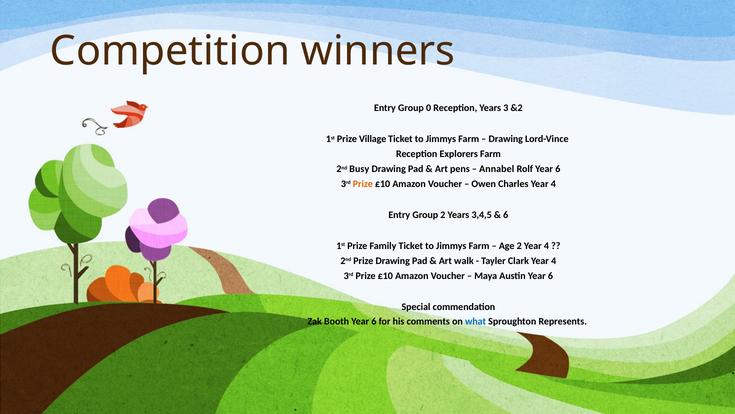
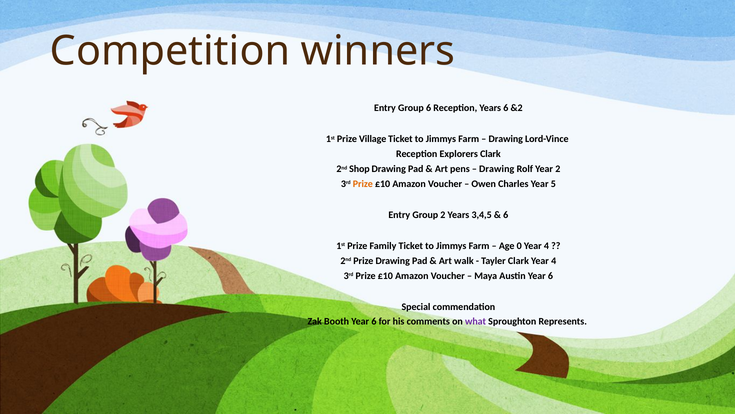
Group 0: 0 -> 6 (429, 108)
Years 3: 3 -> 6 (506, 108)
Explorers Farm: Farm -> Clark (490, 154)
Busy: Busy -> Shop (359, 169)
Annabel: Annabel -> Drawing (497, 169)
Rolf Year 6: 6 -> 2 (558, 169)
Charles Year 4: 4 -> 5 (553, 184)
Age 2: 2 -> 0 (519, 246)
what colour: blue -> purple (476, 321)
